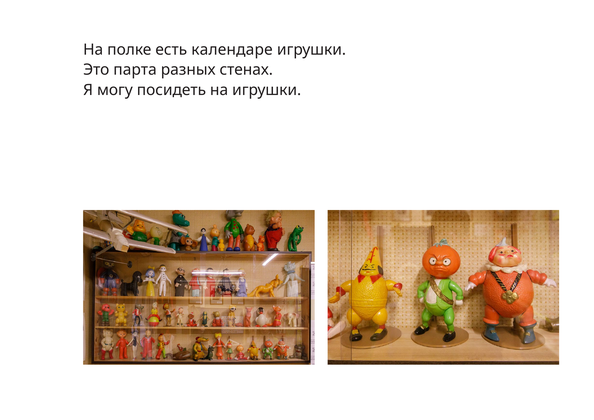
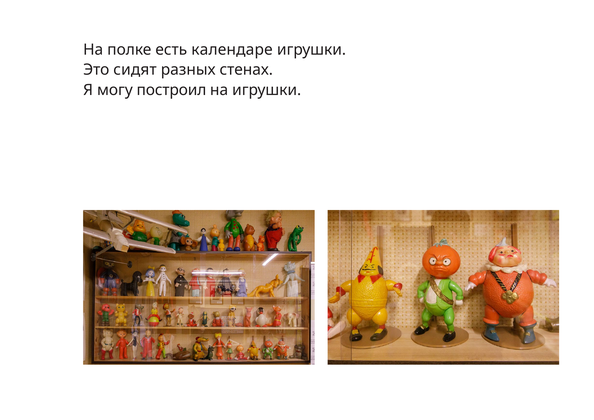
парта: парта -> сидят (135, 70)
посидеть: посидеть -> построил (171, 90)
